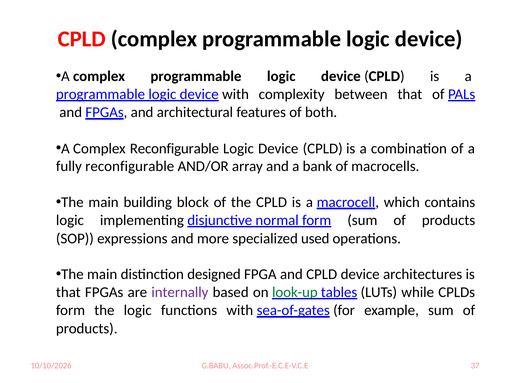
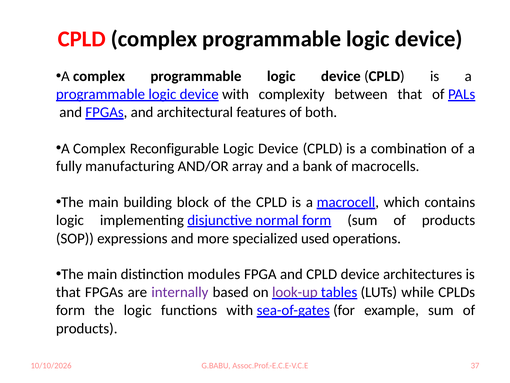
fully reconfigurable: reconfigurable -> manufacturing (130, 166)
designed: designed -> modules (214, 274)
look-up colour: green -> purple (295, 292)
